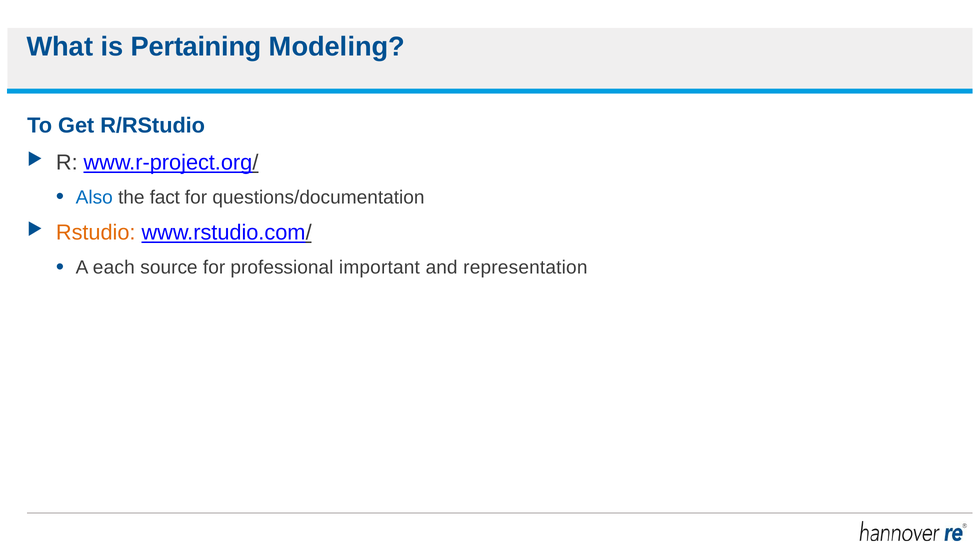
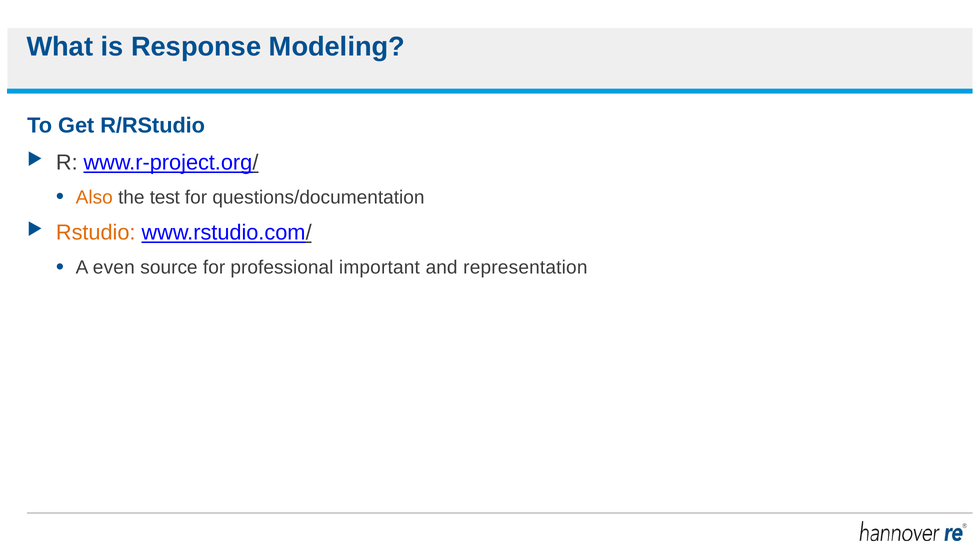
Pertaining: Pertaining -> Response (196, 47)
Also colour: blue -> orange (94, 197)
fact: fact -> test (165, 197)
each: each -> even (114, 268)
